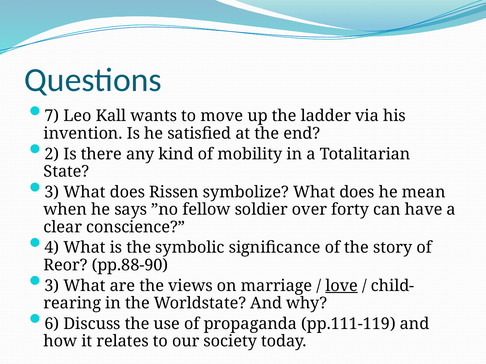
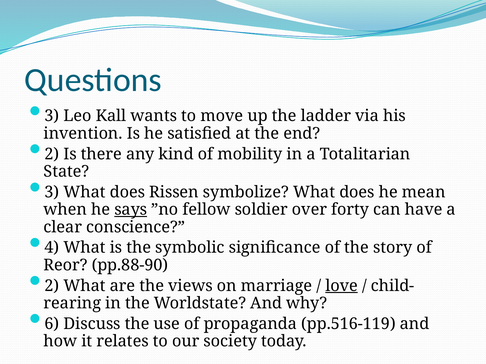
7: 7 -> 3 (52, 116)
says underline: none -> present (131, 210)
3: 3 -> 2 (52, 286)
pp.111-119: pp.111-119 -> pp.516-119 (348, 324)
